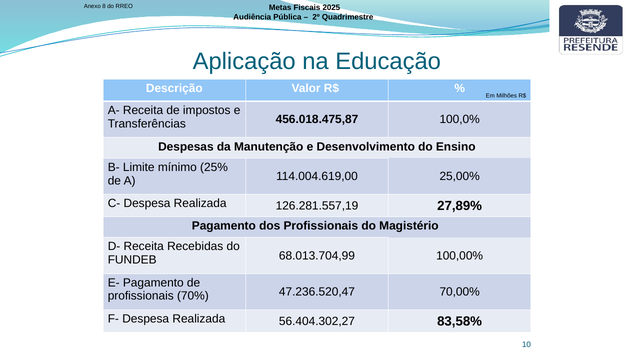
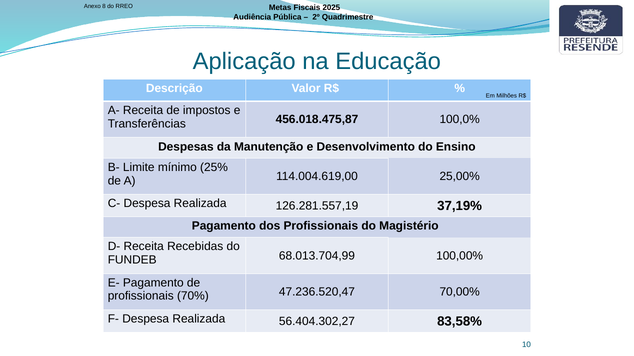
27,89%: 27,89% -> 37,19% (460, 206)
